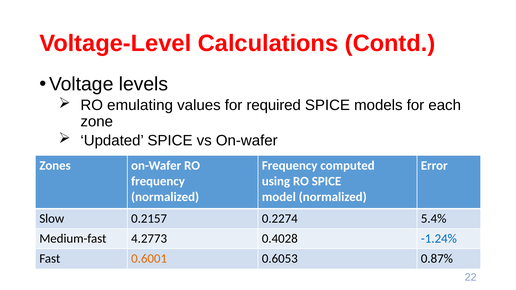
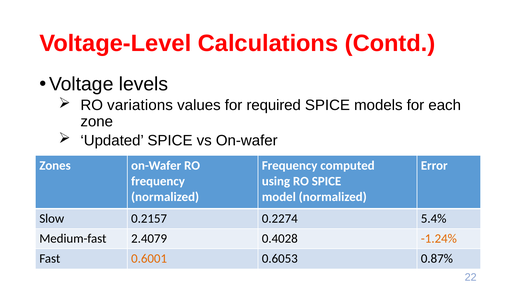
emulating: emulating -> variations (140, 105)
4.2773: 4.2773 -> 2.4079 (149, 239)
-1.24% colour: blue -> orange (439, 239)
